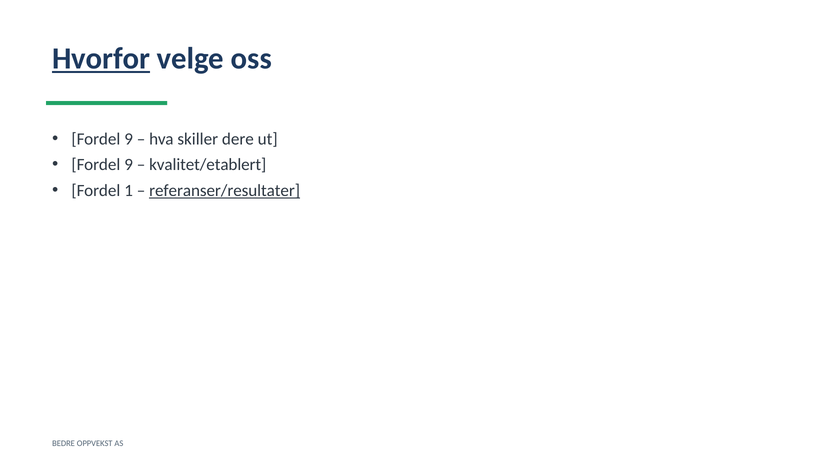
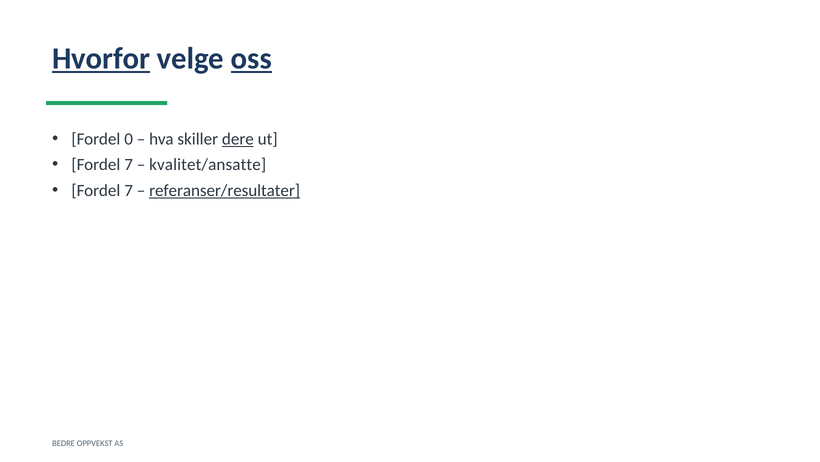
oss underline: none -> present (251, 59)
9: 9 -> 0 (129, 139)
dere underline: none -> present (238, 139)
9: 9 -> 7 (129, 165)
kvalitet/etablert: kvalitet/etablert -> kvalitet/ansatte (208, 165)
1: 1 -> 7 (129, 190)
